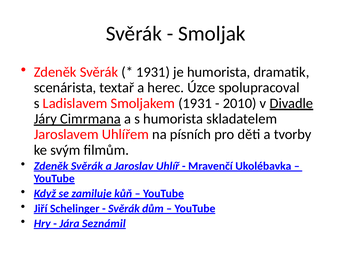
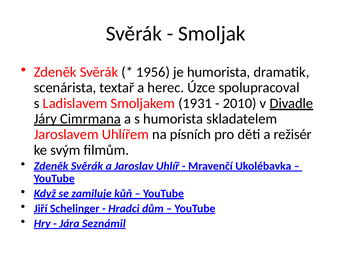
1931: 1931 -> 1956 (153, 72)
tvorby: tvorby -> režisér (293, 135)
Svěrák: Svěrák -> Hradci (124, 209)
